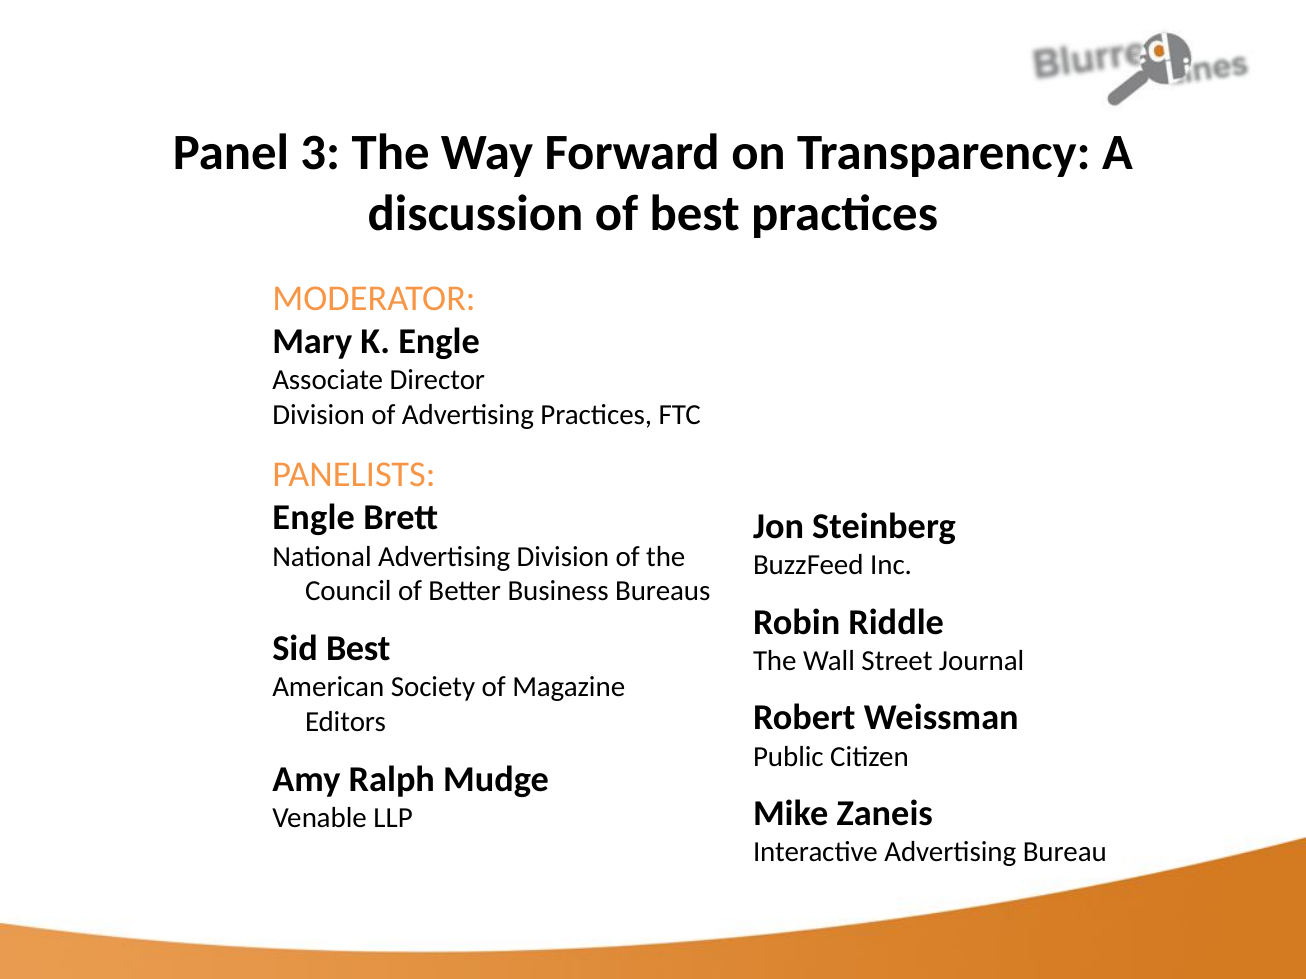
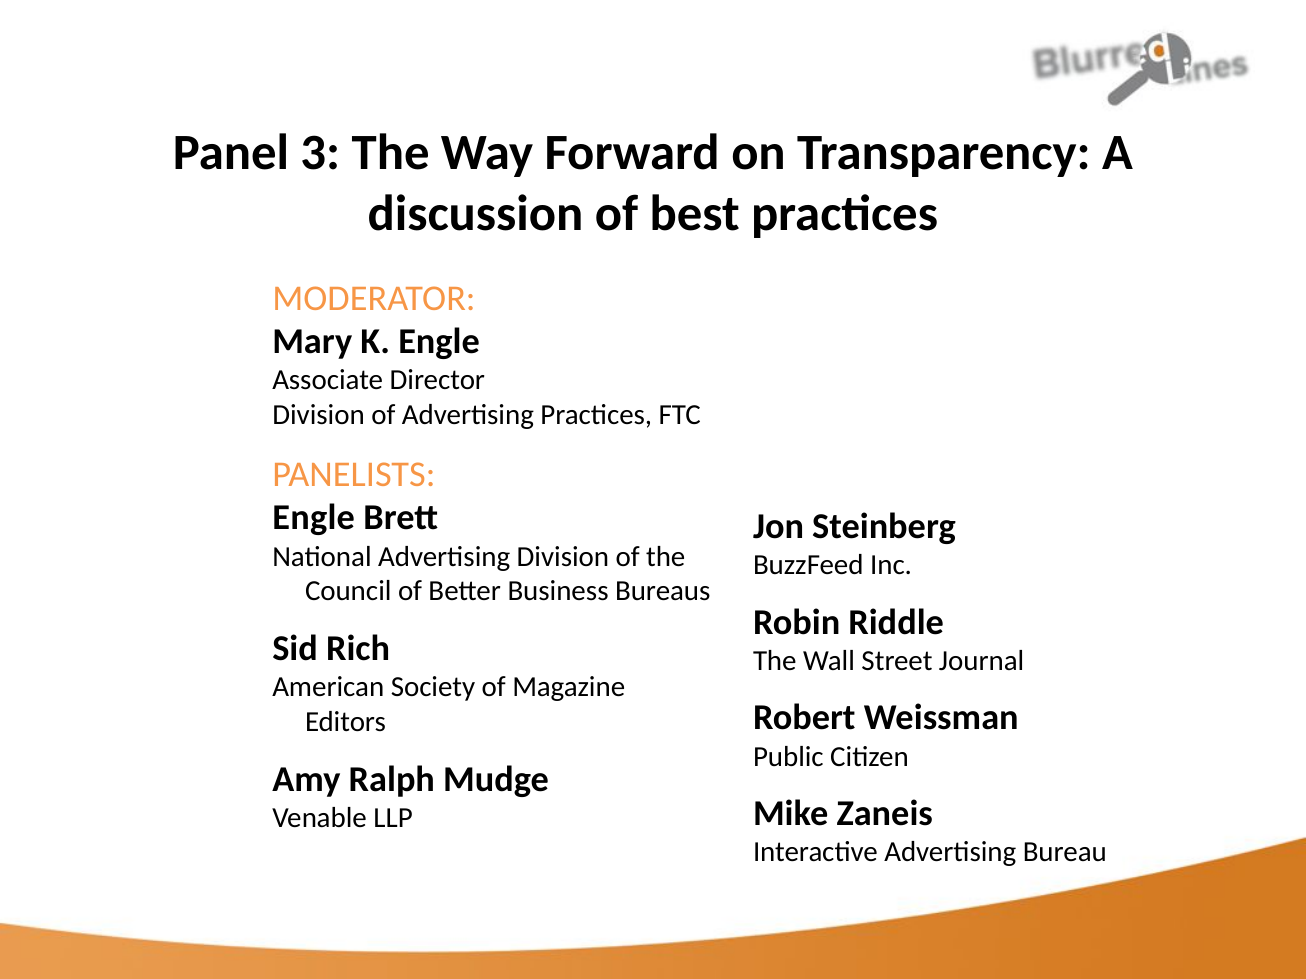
Sid Best: Best -> Rich (358, 649)
